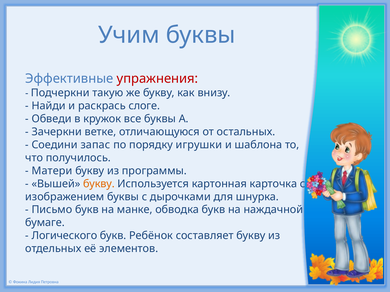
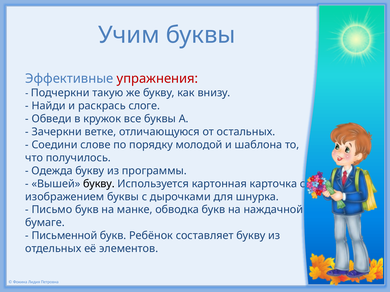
запас: запас -> слове (95, 145)
игрушки: игрушки -> молодой (199, 145)
Матери: Матери -> Одежда (52, 171)
букву colour: orange -> black (99, 184)
Логического: Логического -> Письменной (64, 236)
